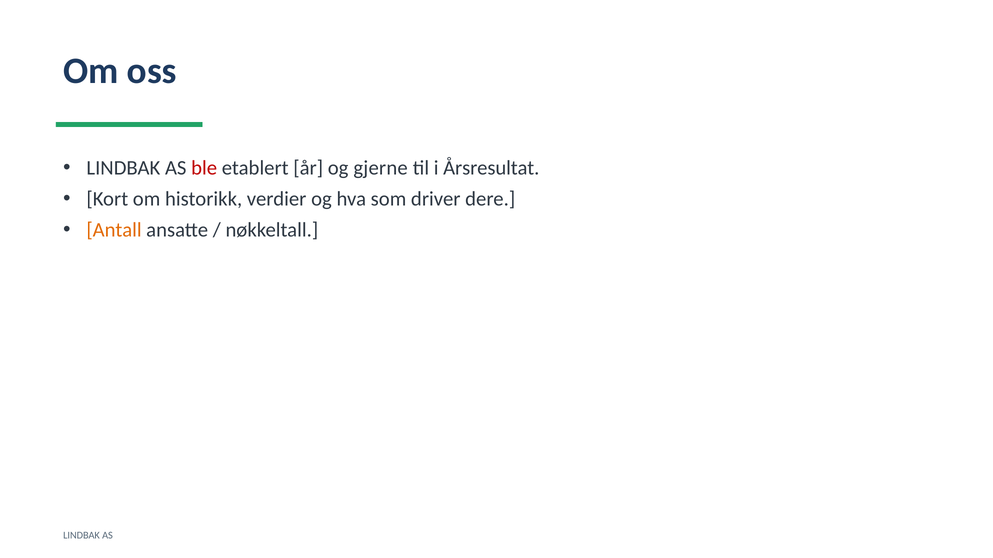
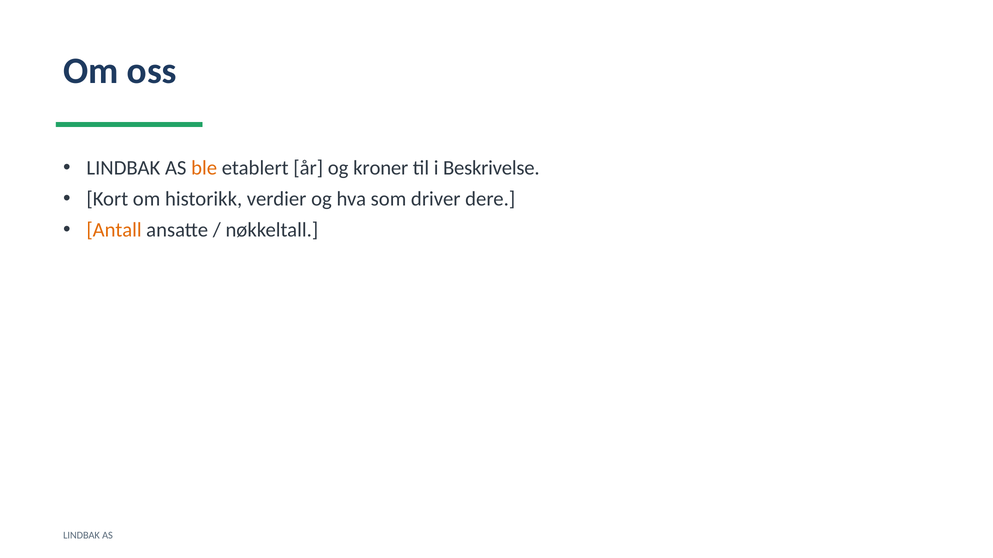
ble colour: red -> orange (204, 168)
gjerne: gjerne -> kroner (381, 168)
Årsresultat: Årsresultat -> Beskrivelse (491, 168)
